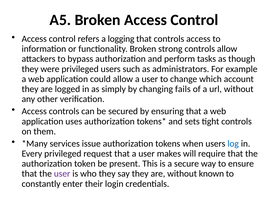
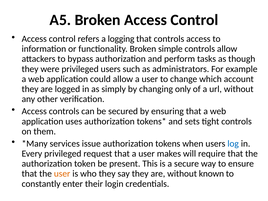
strong: strong -> simple (170, 49)
fails: fails -> only (183, 89)
user colour: purple -> orange (62, 174)
